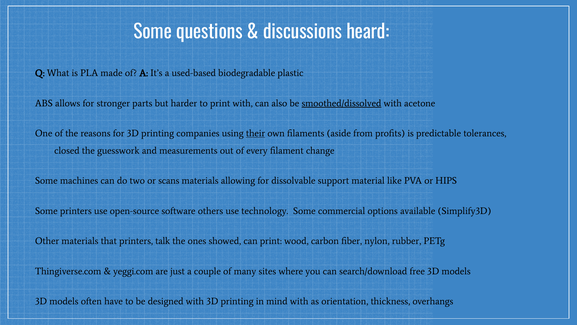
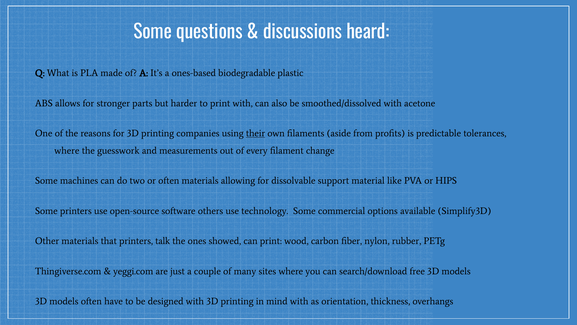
used-based: used-based -> ones-based (194, 73)
smoothed/dissolved underline: present -> none (341, 103)
closed: closed -> where (67, 150)
or scans: scans -> often (169, 181)
